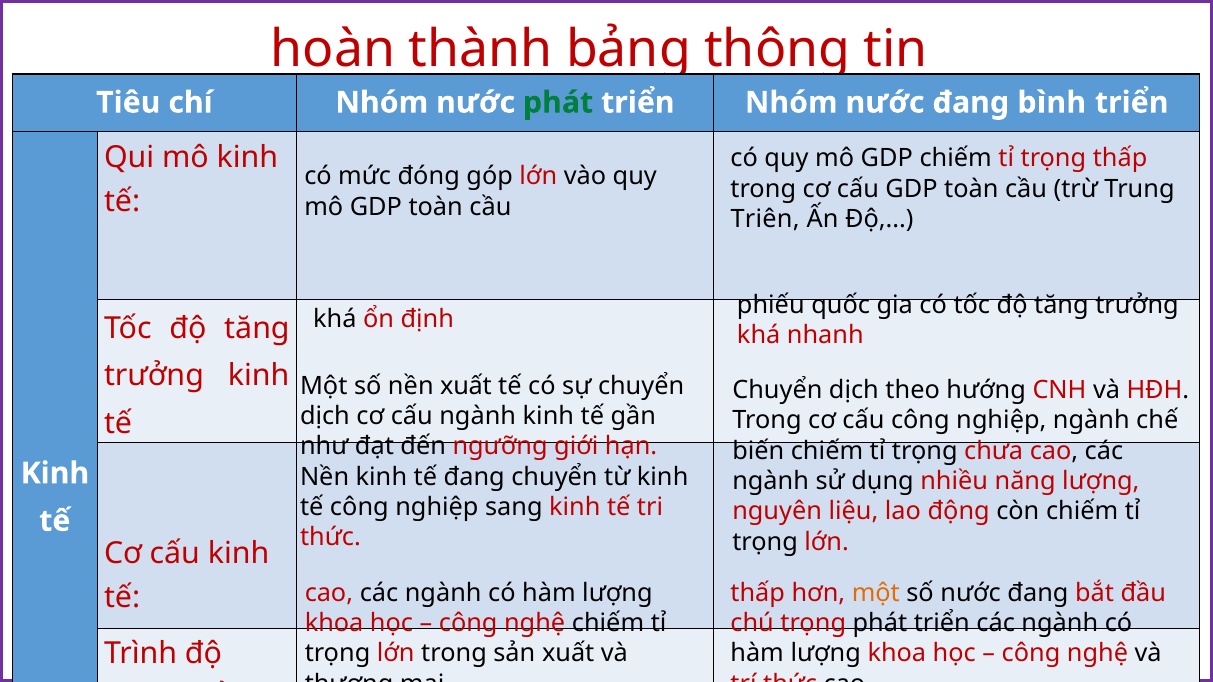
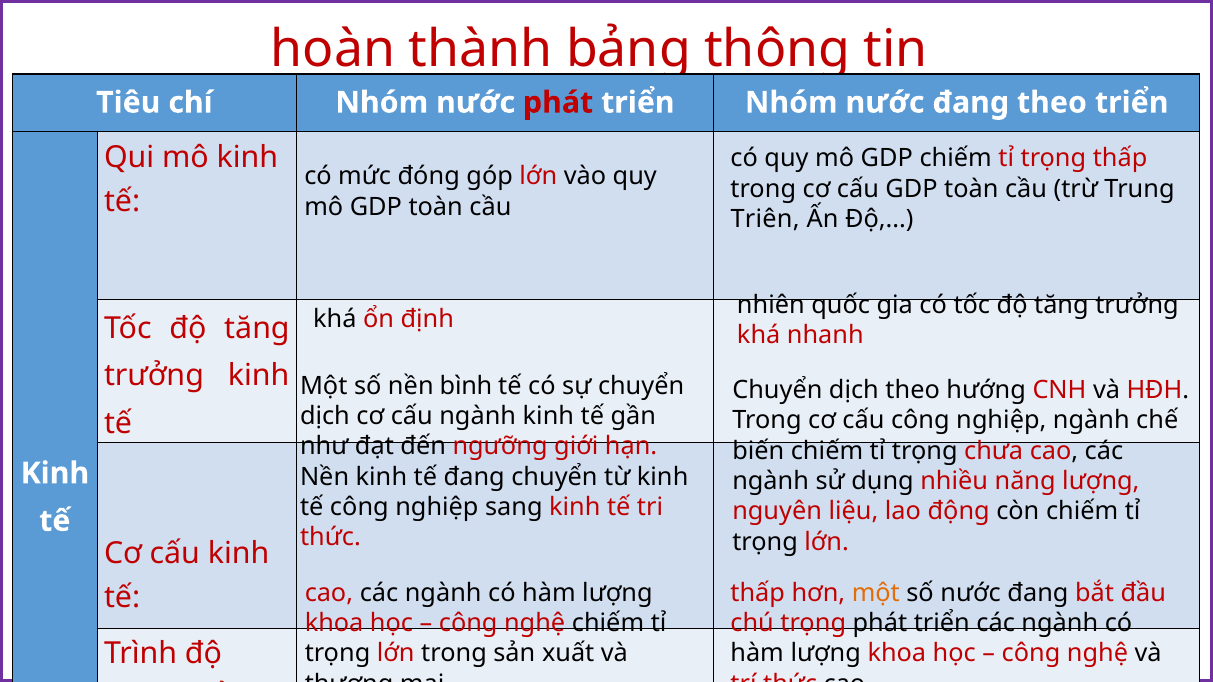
phát colour: green -> red (558, 103)
đang bình: bình -> theo (1052, 103)
phiếu: phiếu -> nhiên (771, 305)
nền xuất: xuất -> bình (466, 386)
